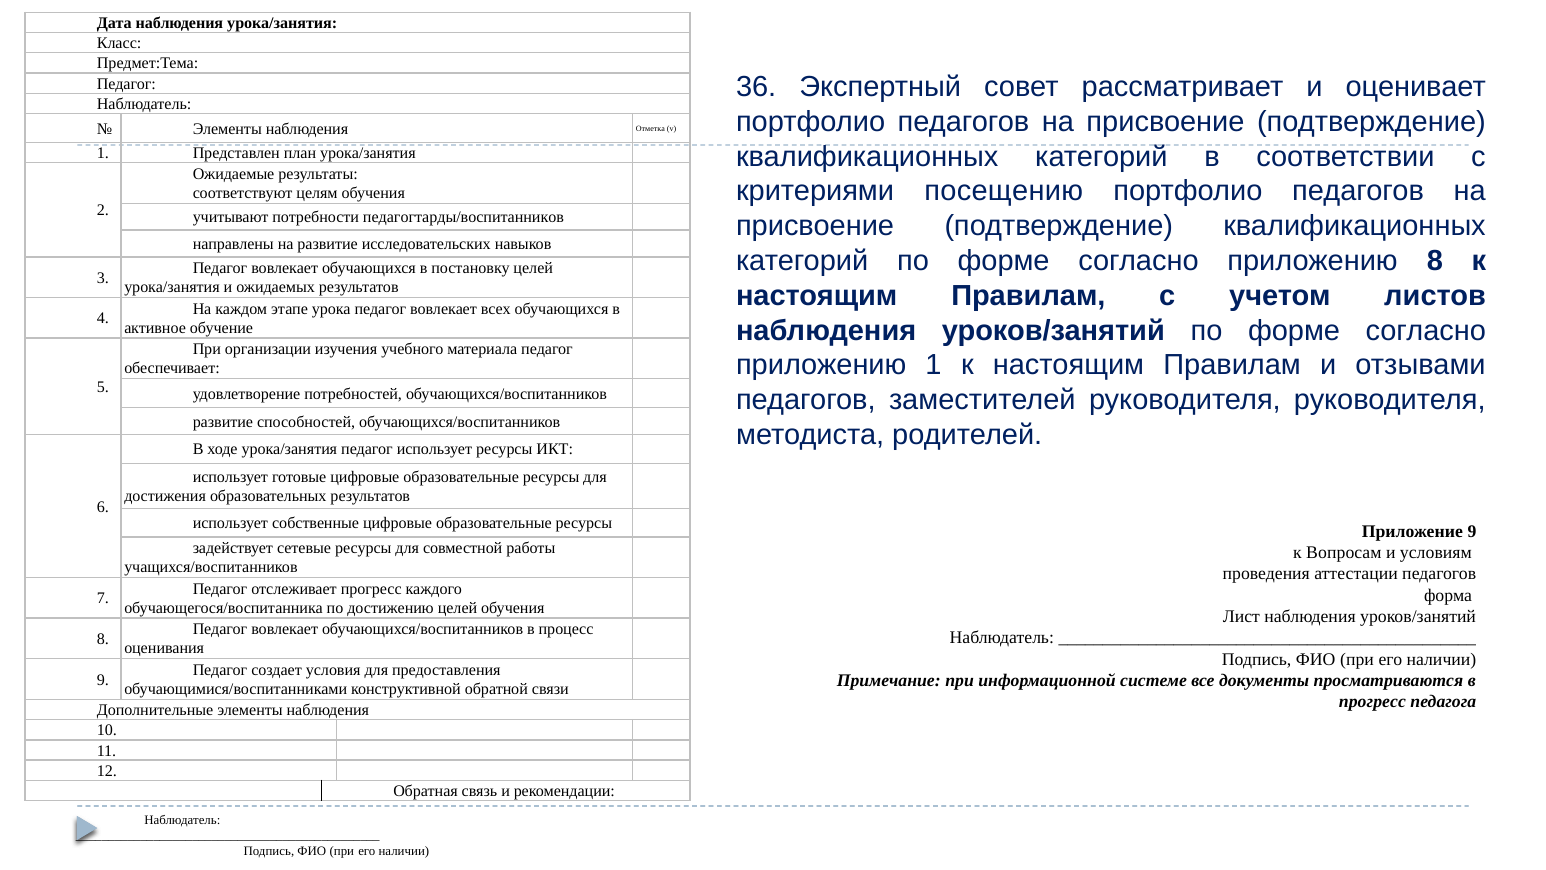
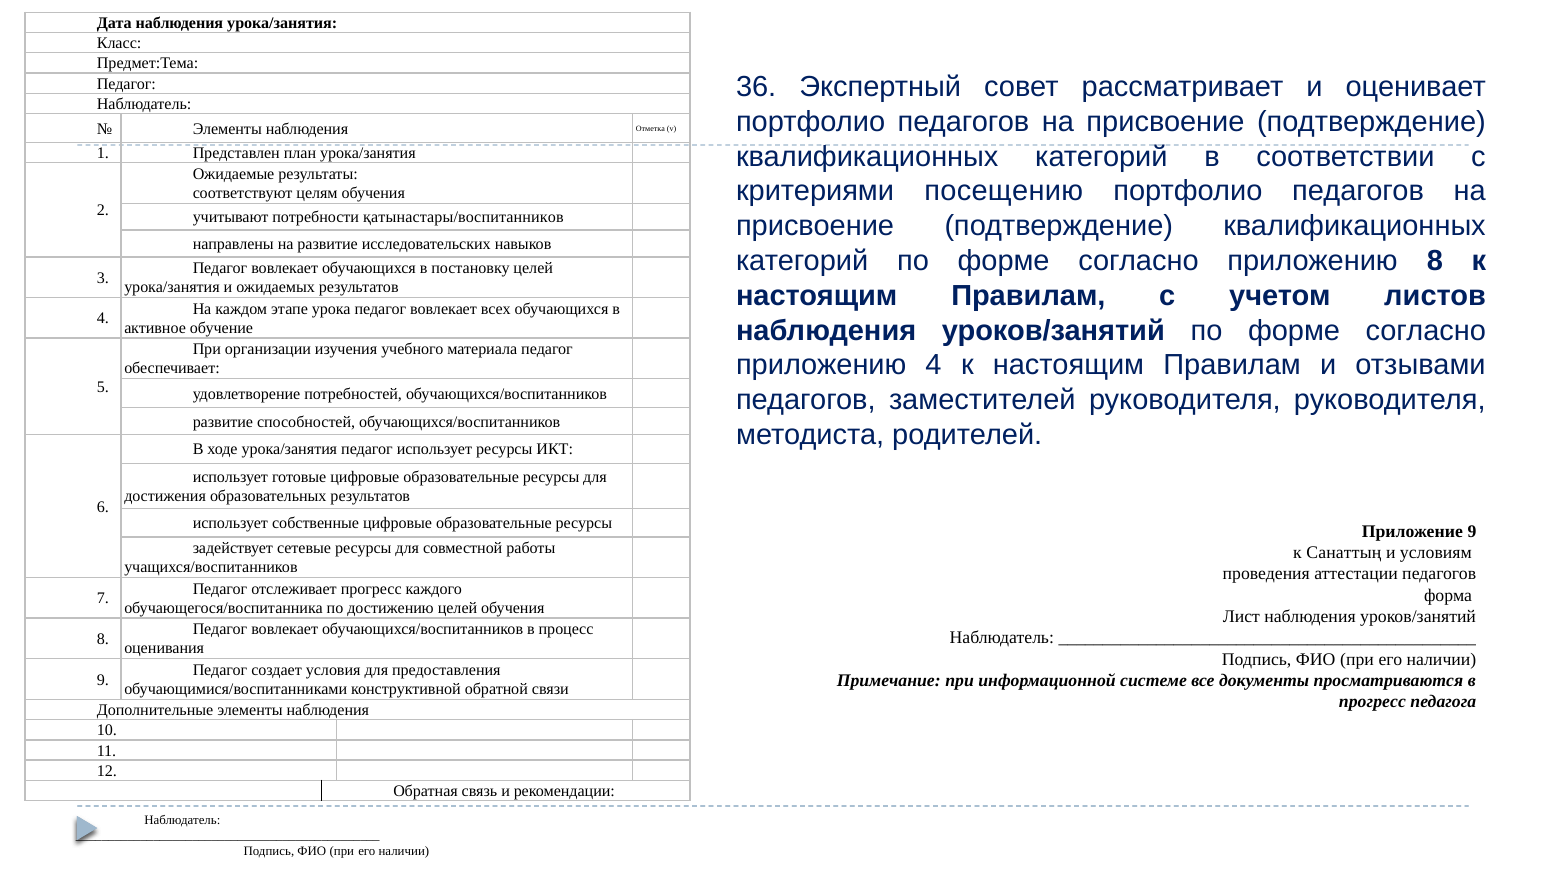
педагогтарды/воспитанников: педагогтарды/воспитанников -> қатынастары/воспитанников (463, 217)
приложению 1: 1 -> 4 (934, 365)
Вопросам: Вопросам -> Санаттың (1344, 553)
